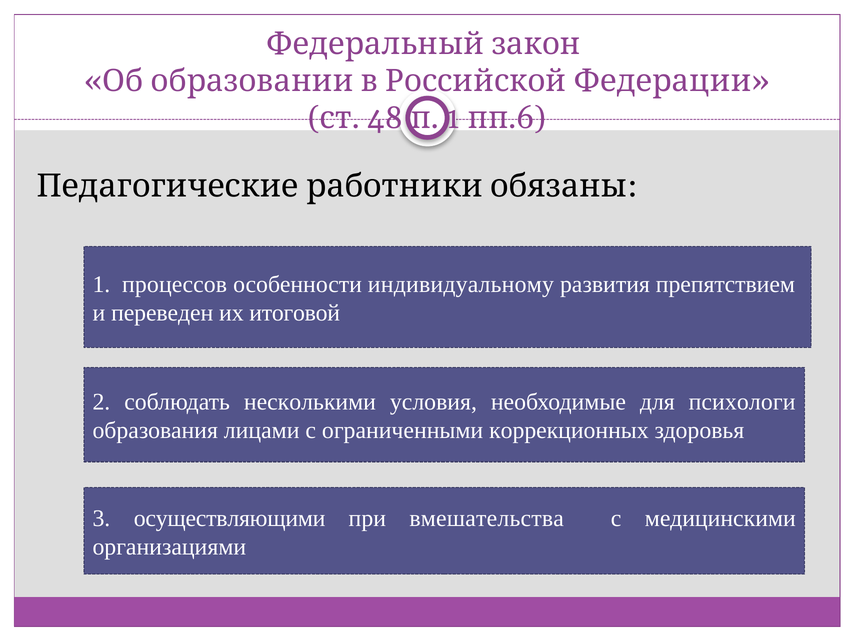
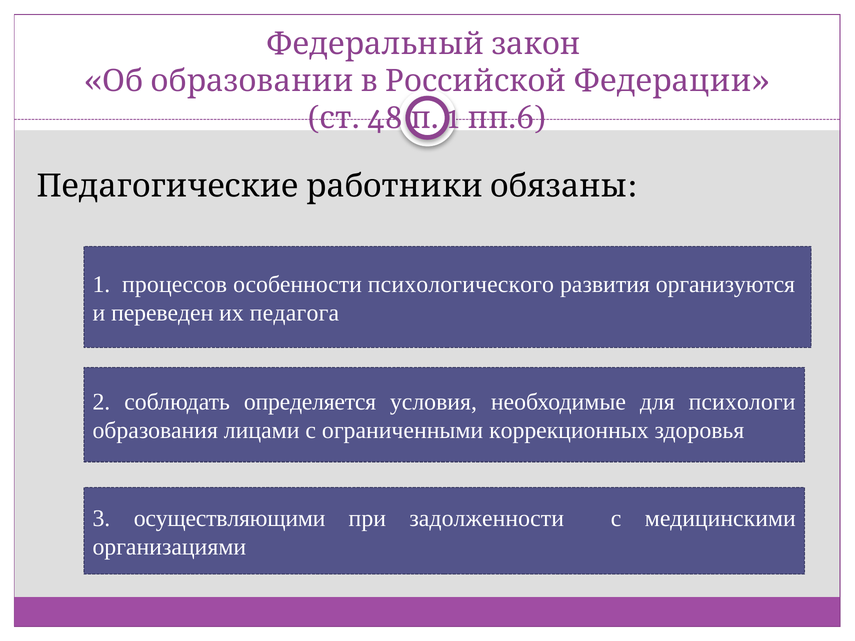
индивидуальному: индивидуальному -> психологического (461, 284)
препятствием: препятствием -> организуются (725, 284)
итоговой: итоговой -> педагога (294, 313)
несколькими: несколькими -> определяется (310, 402)
вмешательства: вмешательства -> задолженности (487, 518)
